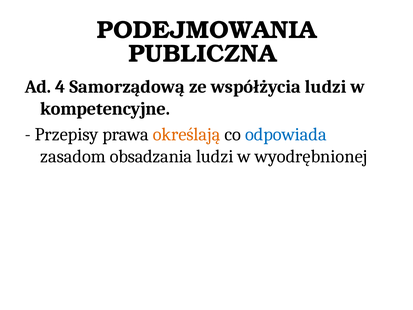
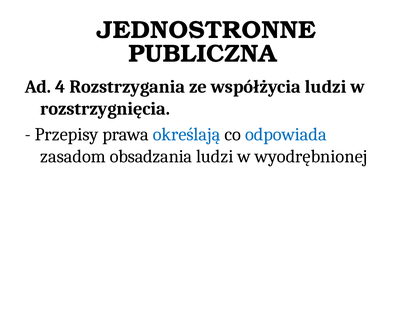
PODEJMOWANIA: PODEJMOWANIA -> JEDNOSTRONNE (206, 30)
Samorządową: Samorządową -> Rozstrzygania (127, 87)
kompetencyjne: kompetencyjne -> rozstrzygnięcia (105, 109)
określają colour: orange -> blue (187, 134)
